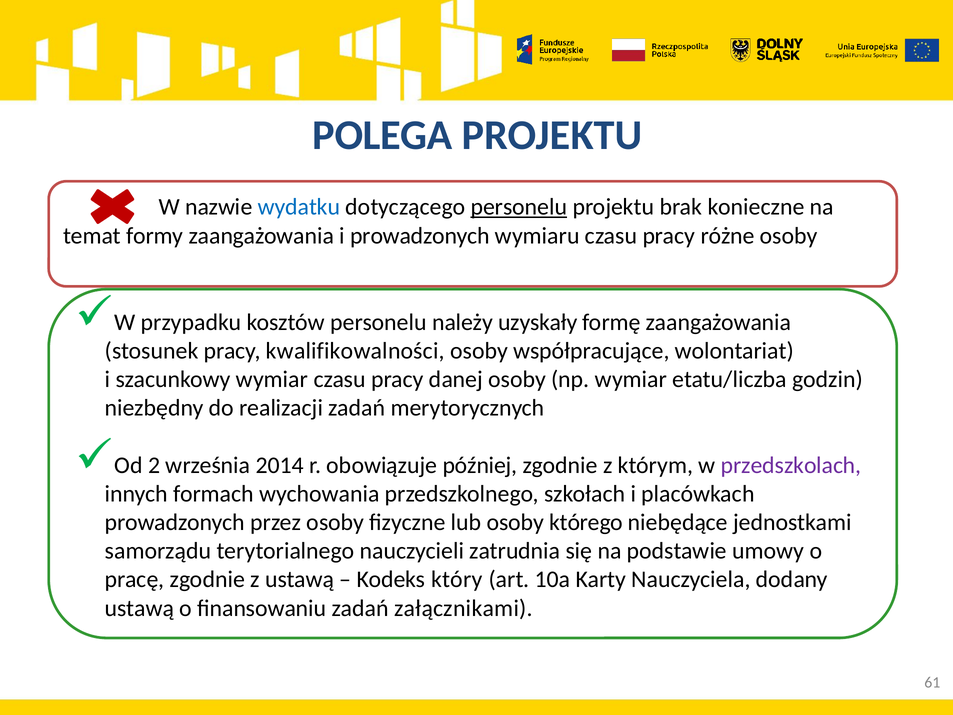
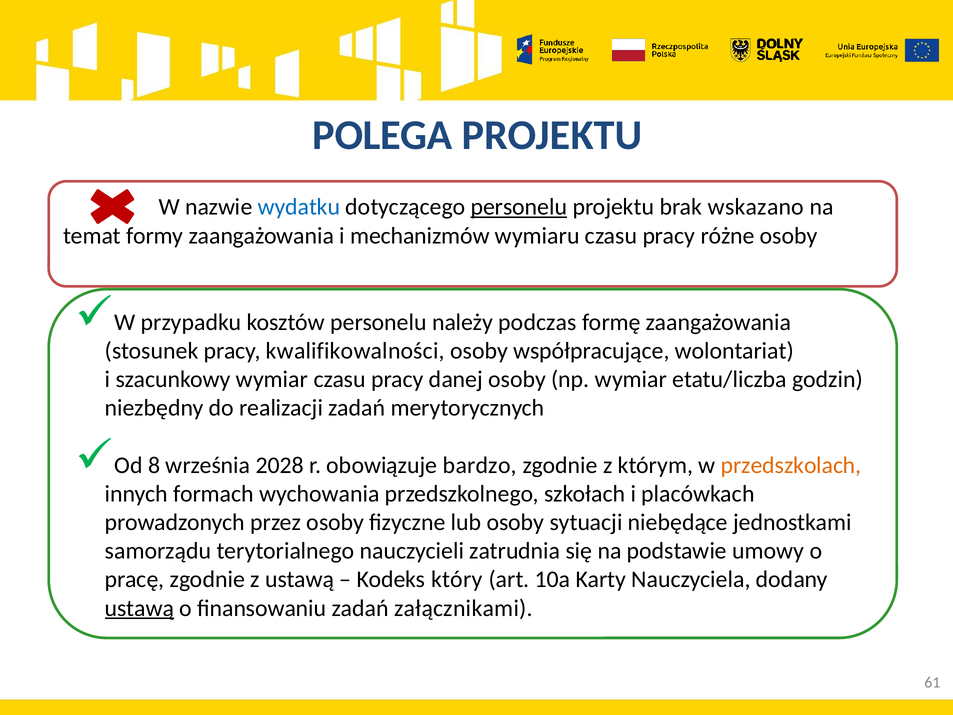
konieczne: konieczne -> wskazano (756, 207)
i prowadzonych: prowadzonych -> mechanizmów (420, 236)
uzyskały: uzyskały -> podczas (538, 322)
2: 2 -> 8 (154, 465)
2014: 2014 -> 2028 (280, 465)
później: później -> bardzo (480, 465)
przedszkolach colour: purple -> orange (791, 465)
którego: którego -> sytuacji (586, 522)
ustawą underline: none -> present (139, 608)
